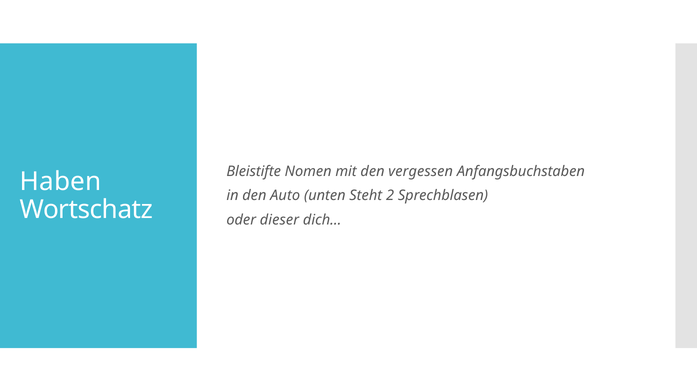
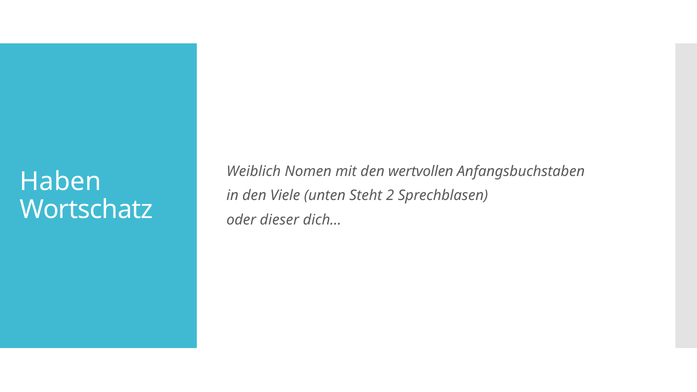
Bleistifte: Bleistifte -> Weiblich (254, 171)
vergessen: vergessen -> wertvollen (421, 171)
Auto: Auto -> Viele (285, 196)
